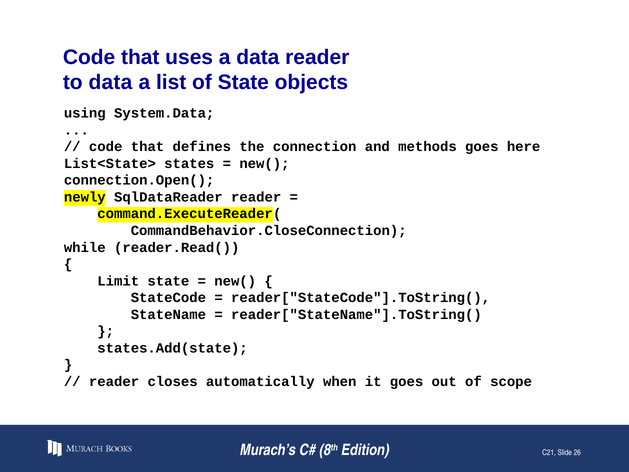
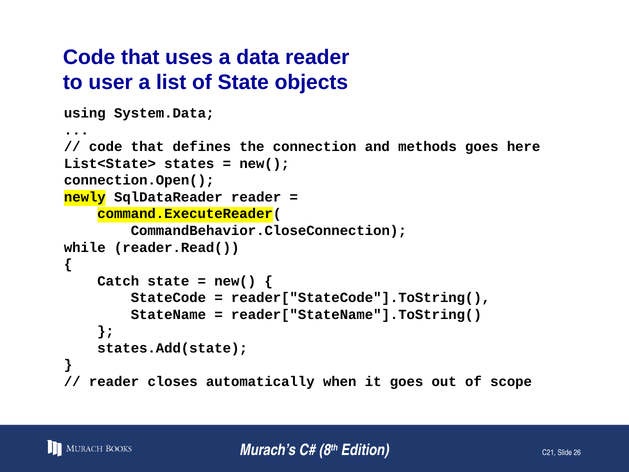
to data: data -> user (111, 83)
Limit: Limit -> Catch (118, 281)
